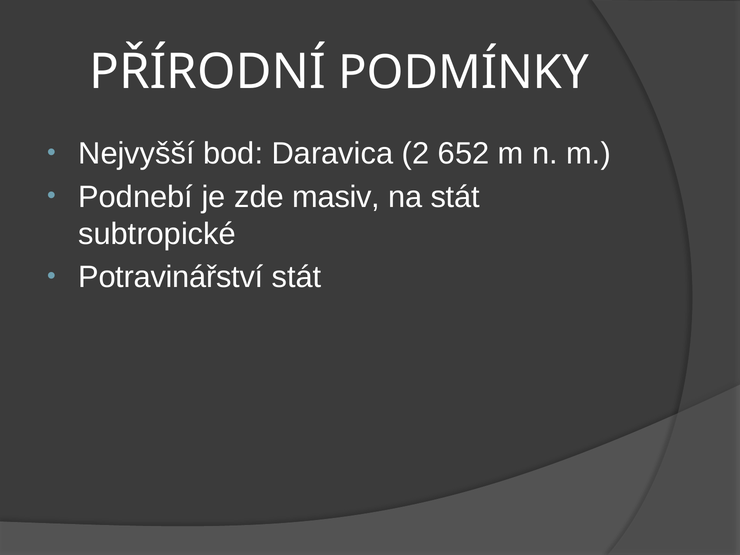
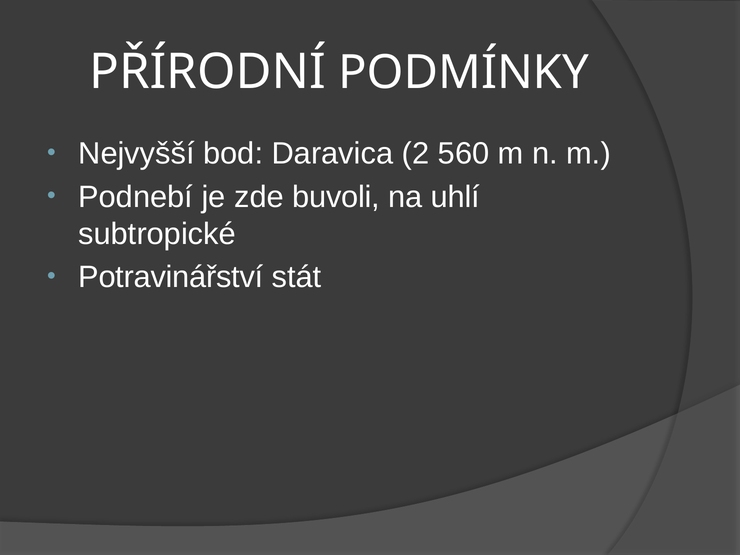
652: 652 -> 560 (464, 154)
masiv: masiv -> buvoli (336, 197)
na stát: stát -> uhlí (455, 197)
